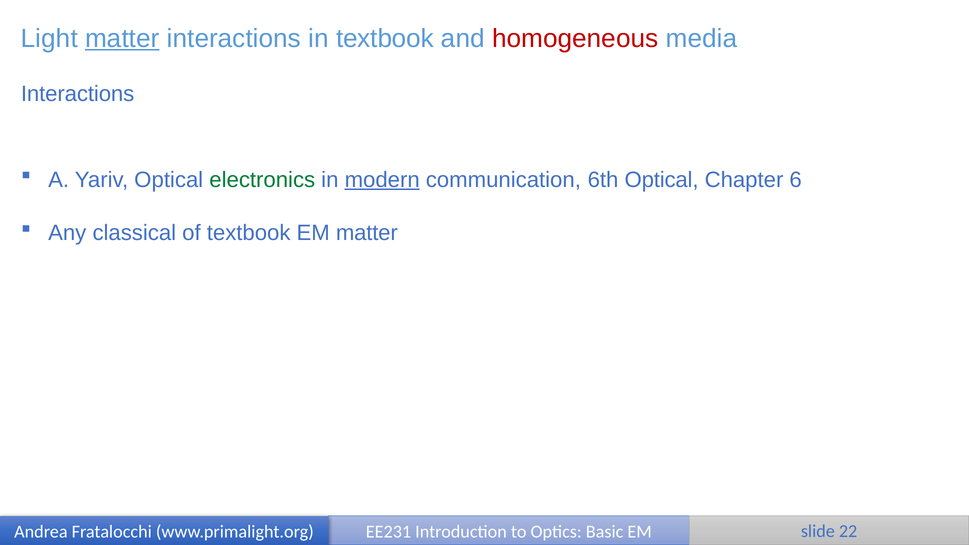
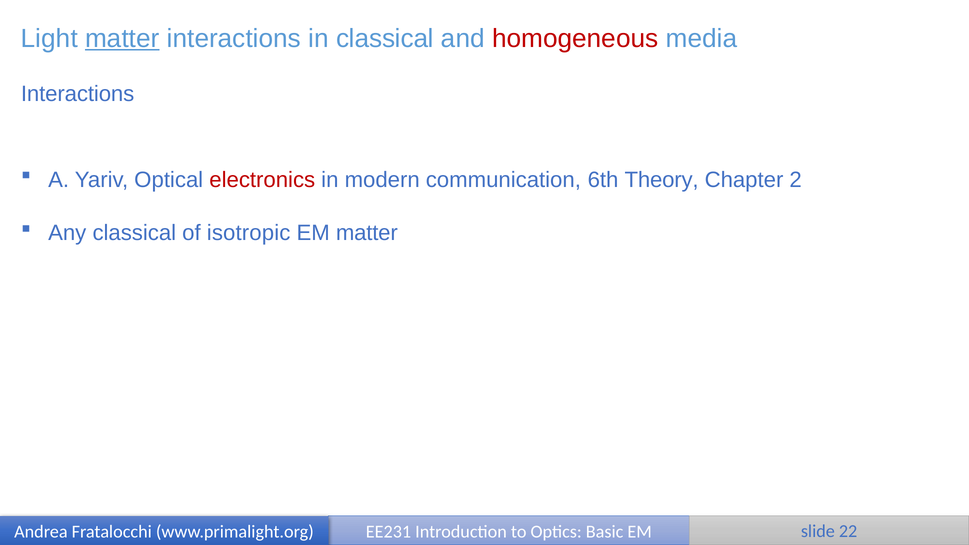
in textbook: textbook -> classical (385, 38)
electronics colour: green -> red (262, 180)
modern underline: present -> none (382, 180)
6th Optical: Optical -> Theory (662, 180)
6: 6 -> 2 (796, 180)
of textbook: textbook -> isotropic (249, 233)
